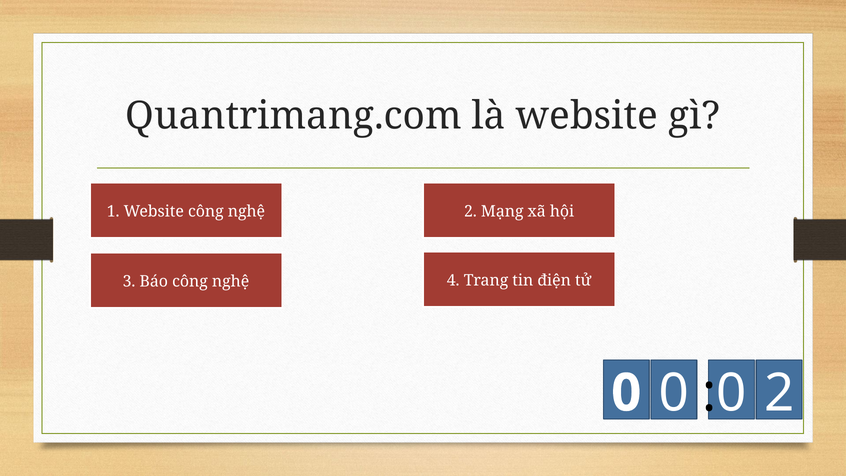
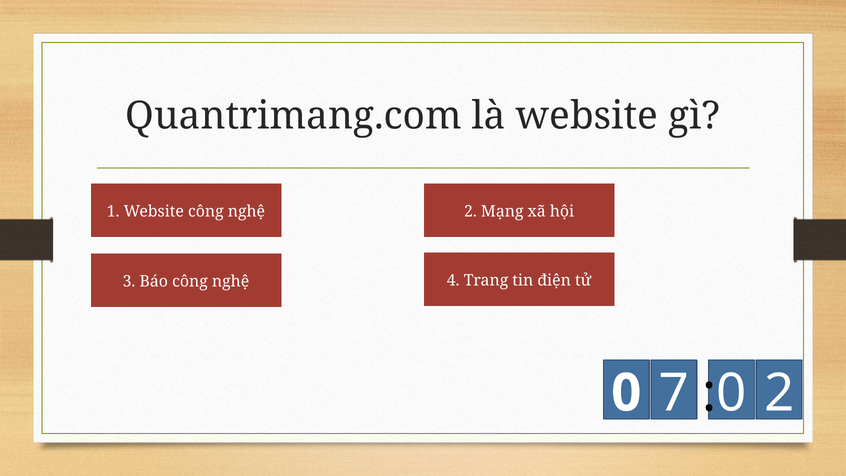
0 0: 0 -> 7 (674, 393)
